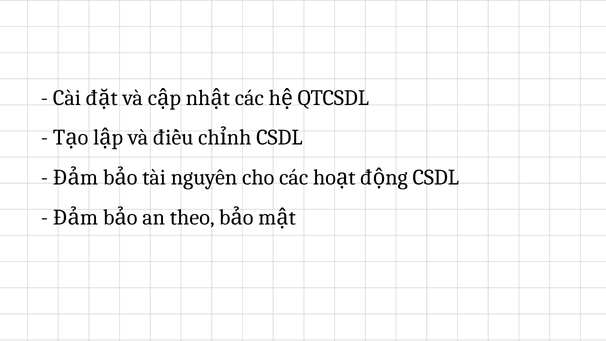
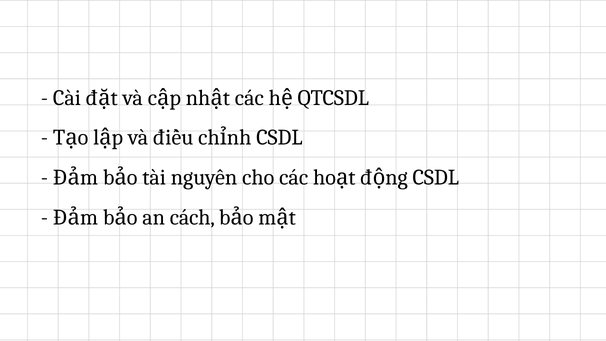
theo: theo -> cách (192, 217)
